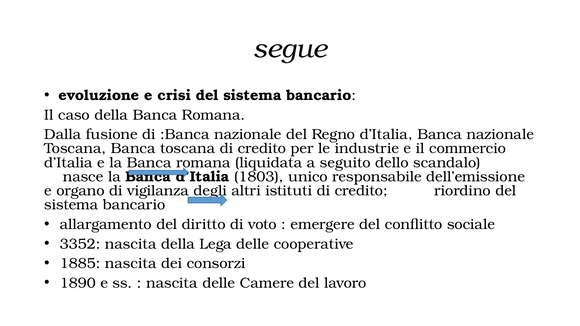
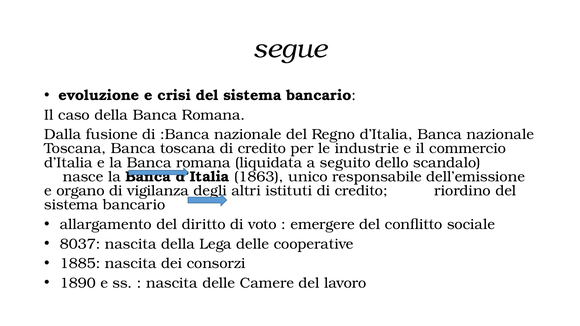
1803: 1803 -> 1863 (259, 177)
3352: 3352 -> 8037 (80, 244)
